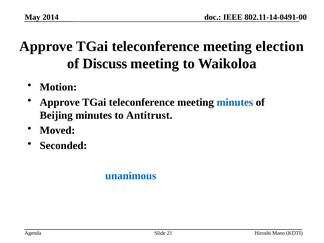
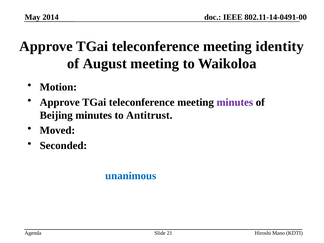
election: election -> identity (280, 46)
Discuss: Discuss -> August (105, 64)
minutes colour: blue -> purple (235, 102)
